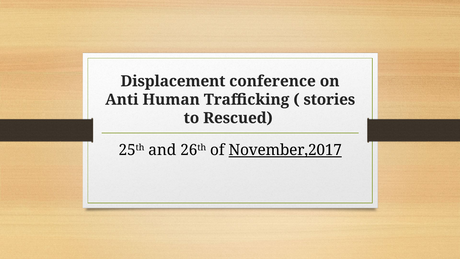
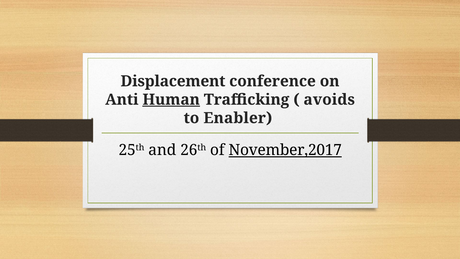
Human underline: none -> present (171, 100)
stories: stories -> avoids (329, 100)
Rescued: Rescued -> Enabler (238, 118)
